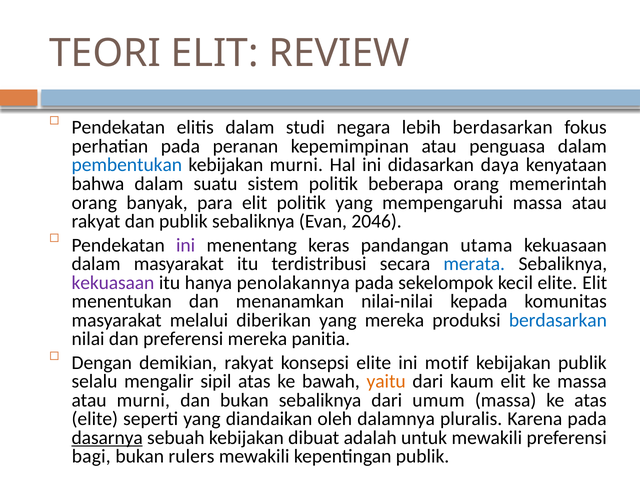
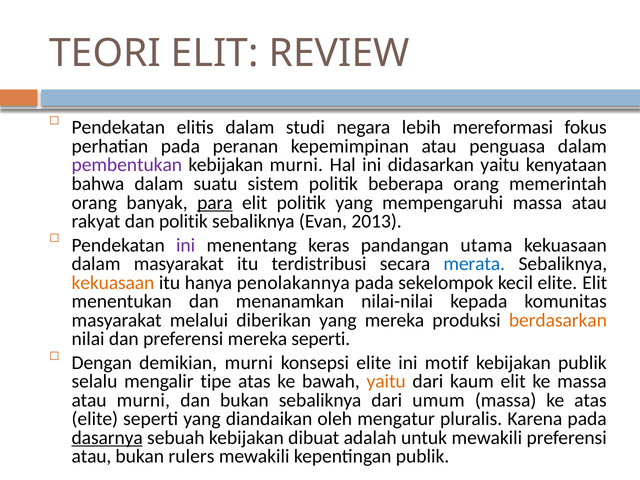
lebih berdasarkan: berdasarkan -> mereformasi (503, 127)
pembentukan colour: blue -> purple (127, 165)
didasarkan daya: daya -> yaitu (500, 165)
para underline: none -> present (215, 203)
dan publik: publik -> politik (183, 221)
2046: 2046 -> 2013 (377, 221)
kekuasaan colour: purple -> orange (113, 283)
berdasarkan colour: blue -> orange (558, 320)
mereka panitia: panitia -> seperti (321, 339)
demikian rakyat: rakyat -> murni (249, 363)
sipil: sipil -> tipe (216, 381)
dalamnya: dalamnya -> mengatur (396, 419)
bagi: bagi -> atau (91, 457)
